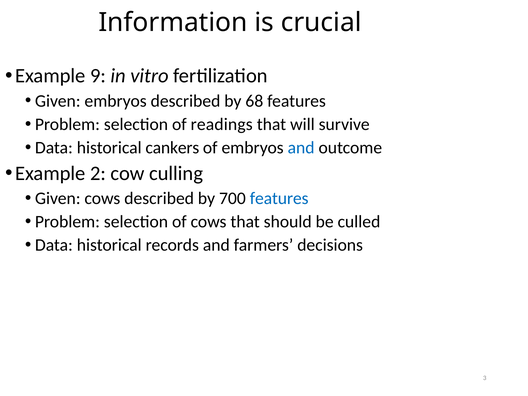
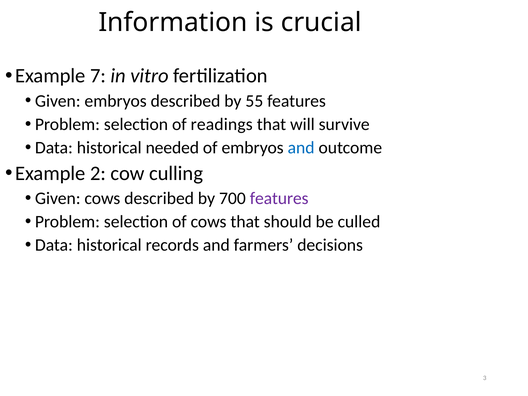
9: 9 -> 7 (98, 76)
68: 68 -> 55 (254, 101)
cankers: cankers -> needed (172, 148)
features colour: blue -> purple (279, 198)
